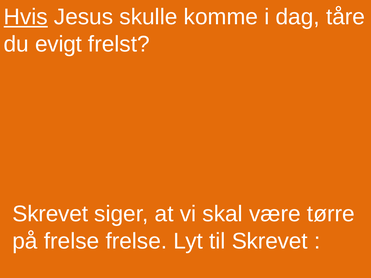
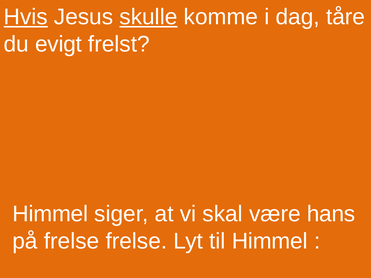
skulle underline: none -> present (148, 17)
Skrevet: Skrevet -> Himmel (50, 214)
tørre: tørre -> hans (331, 214)
til Skrevet: Skrevet -> Himmel (270, 241)
